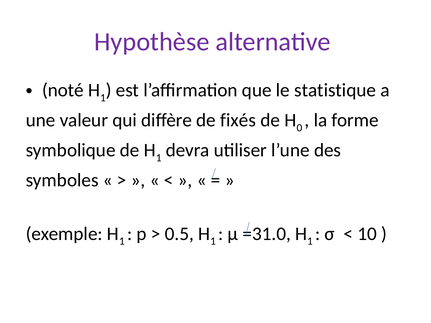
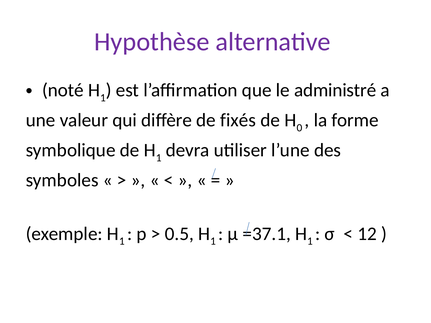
statistique: statistique -> administré (335, 90)
=31.0: =31.0 -> =37.1 (267, 234)
10: 10 -> 12 (367, 234)
